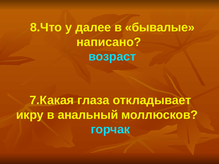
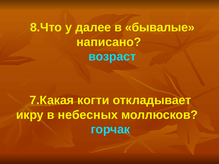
глаза: глаза -> когти (93, 100)
анальный: анальный -> небесных (88, 115)
